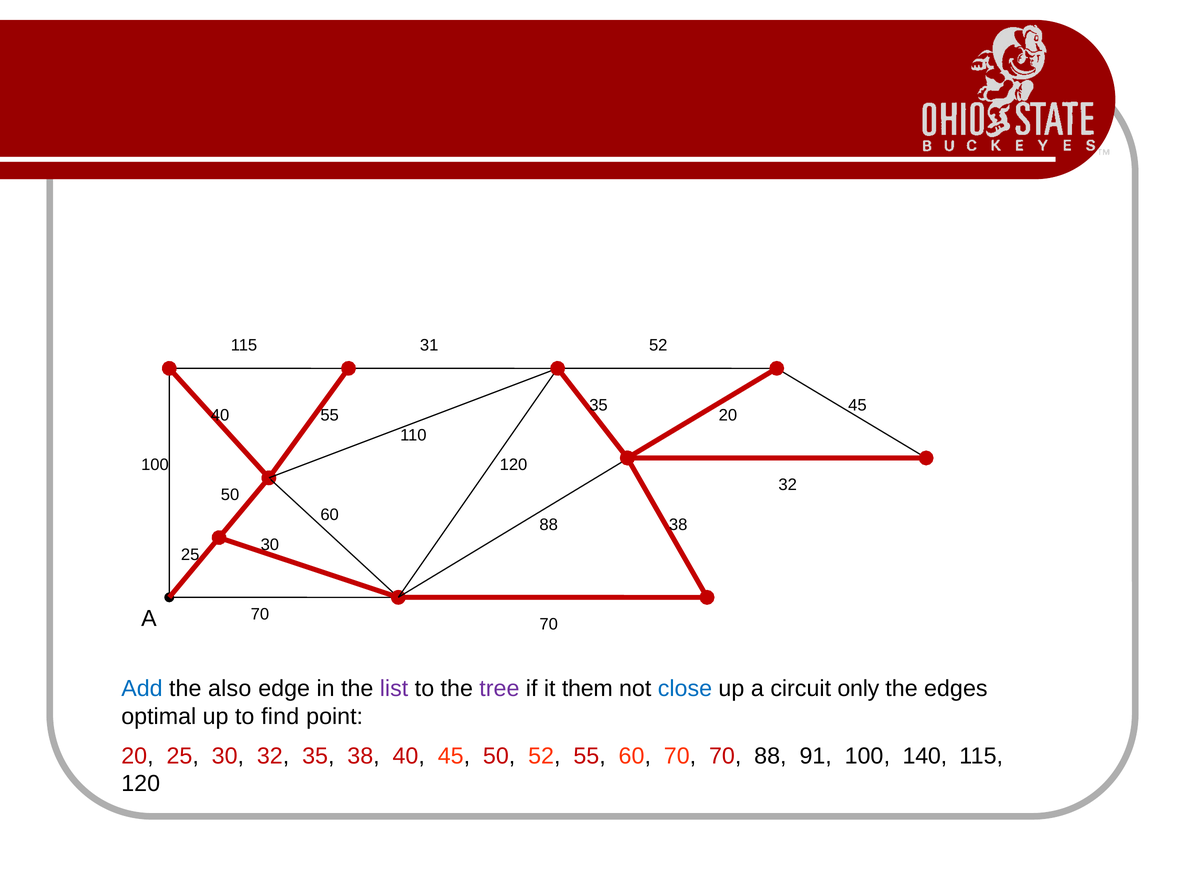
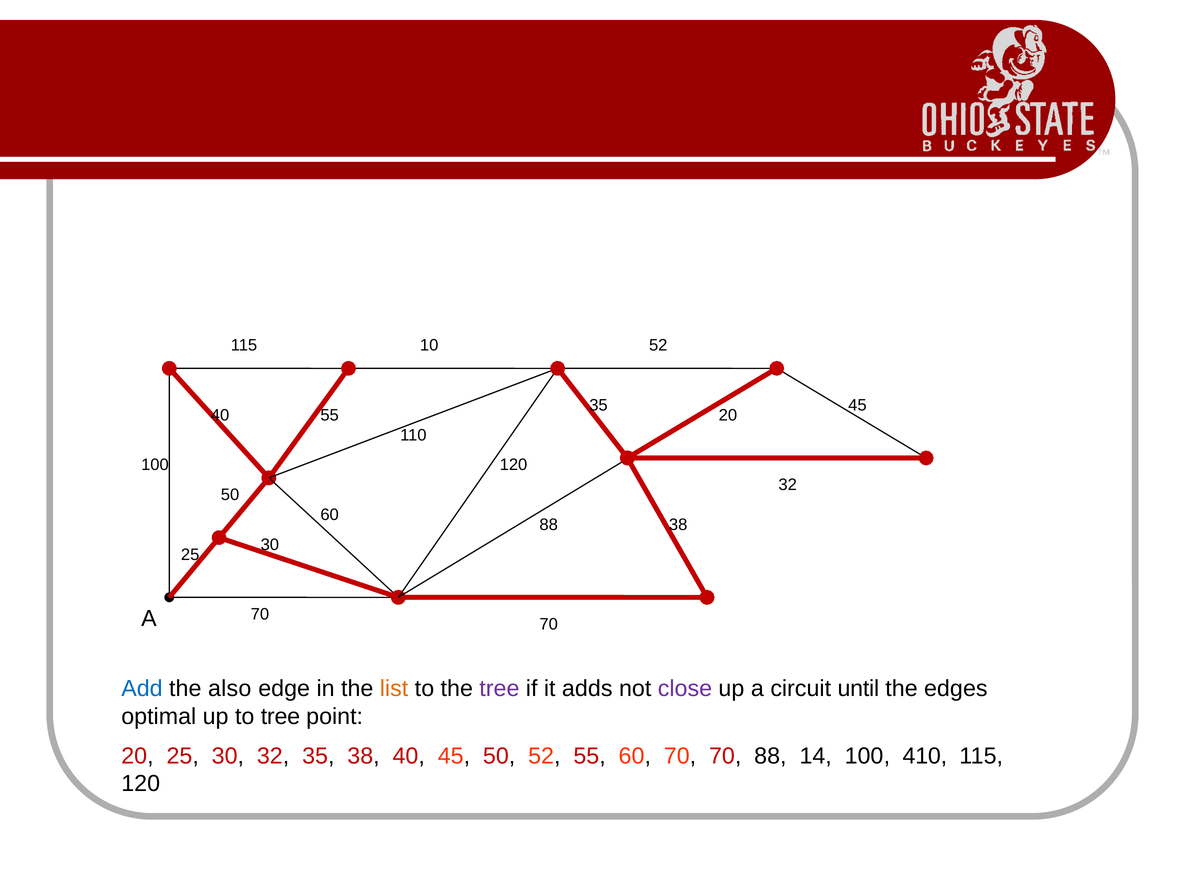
31: 31 -> 10 (429, 346)
list colour: purple -> orange (394, 689)
them: them -> adds (587, 689)
close colour: blue -> purple (685, 689)
only: only -> until (858, 689)
to find: find -> tree (280, 717)
91: 91 -> 14 (816, 756)
140: 140 -> 410 (925, 756)
